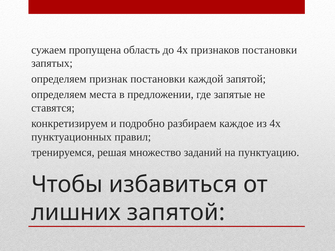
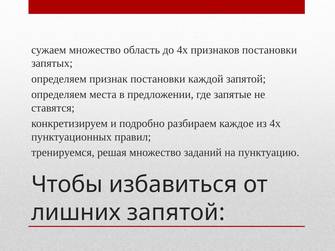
сужаем пропущена: пропущена -> множество (95, 50)
